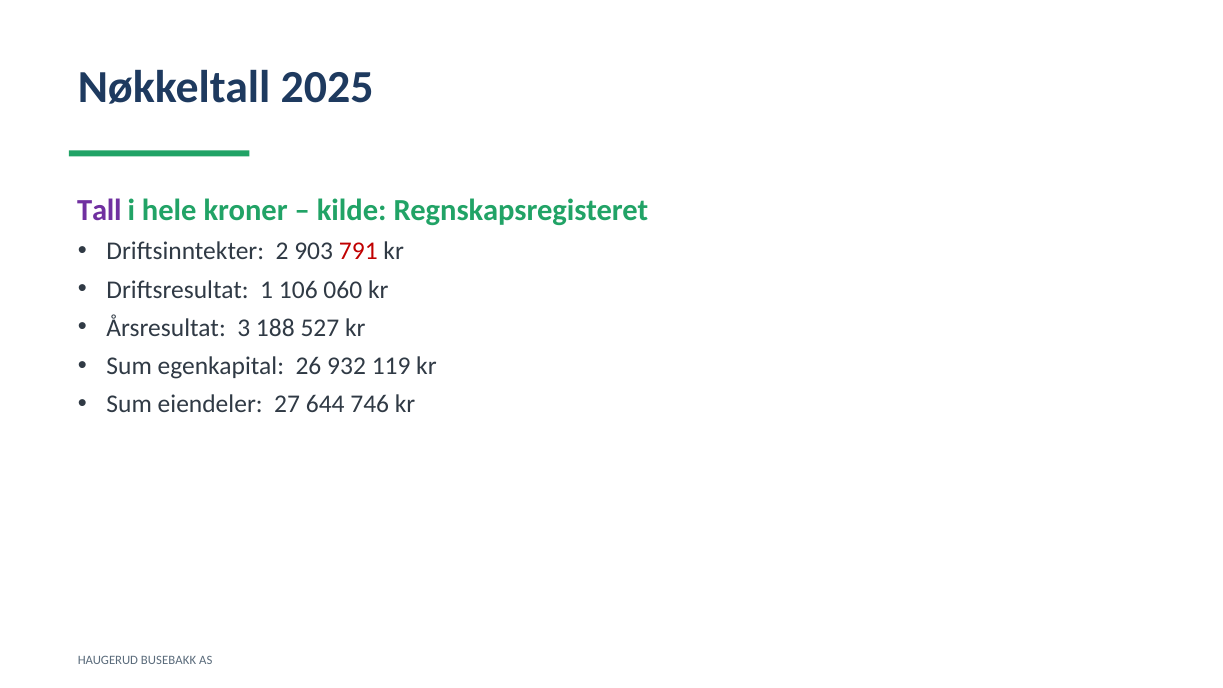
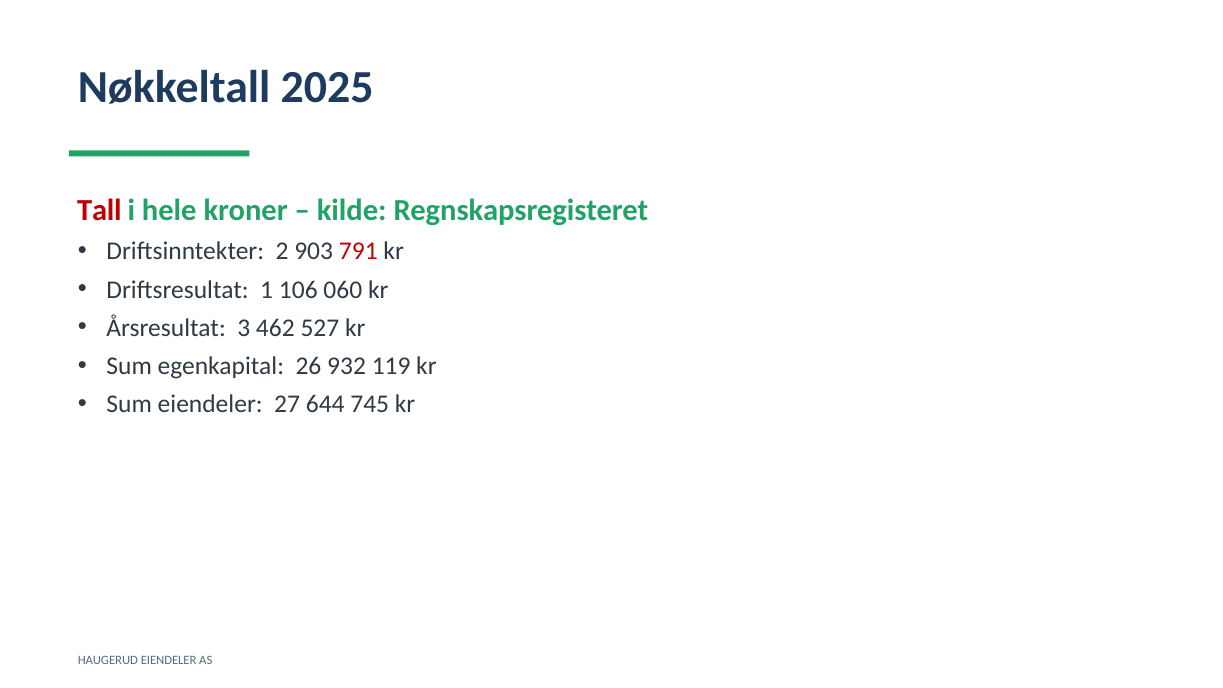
Tall colour: purple -> red (99, 211)
188: 188 -> 462 (275, 328)
746: 746 -> 745 (370, 404)
HAUGERUD BUSEBAKK: BUSEBAKK -> EIENDELER (169, 660)
